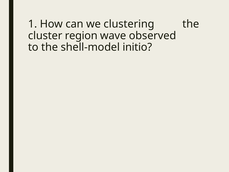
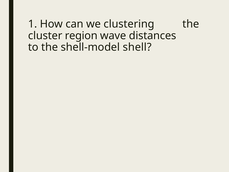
observed: observed -> distances (153, 36)
initio: initio -> shell (137, 47)
